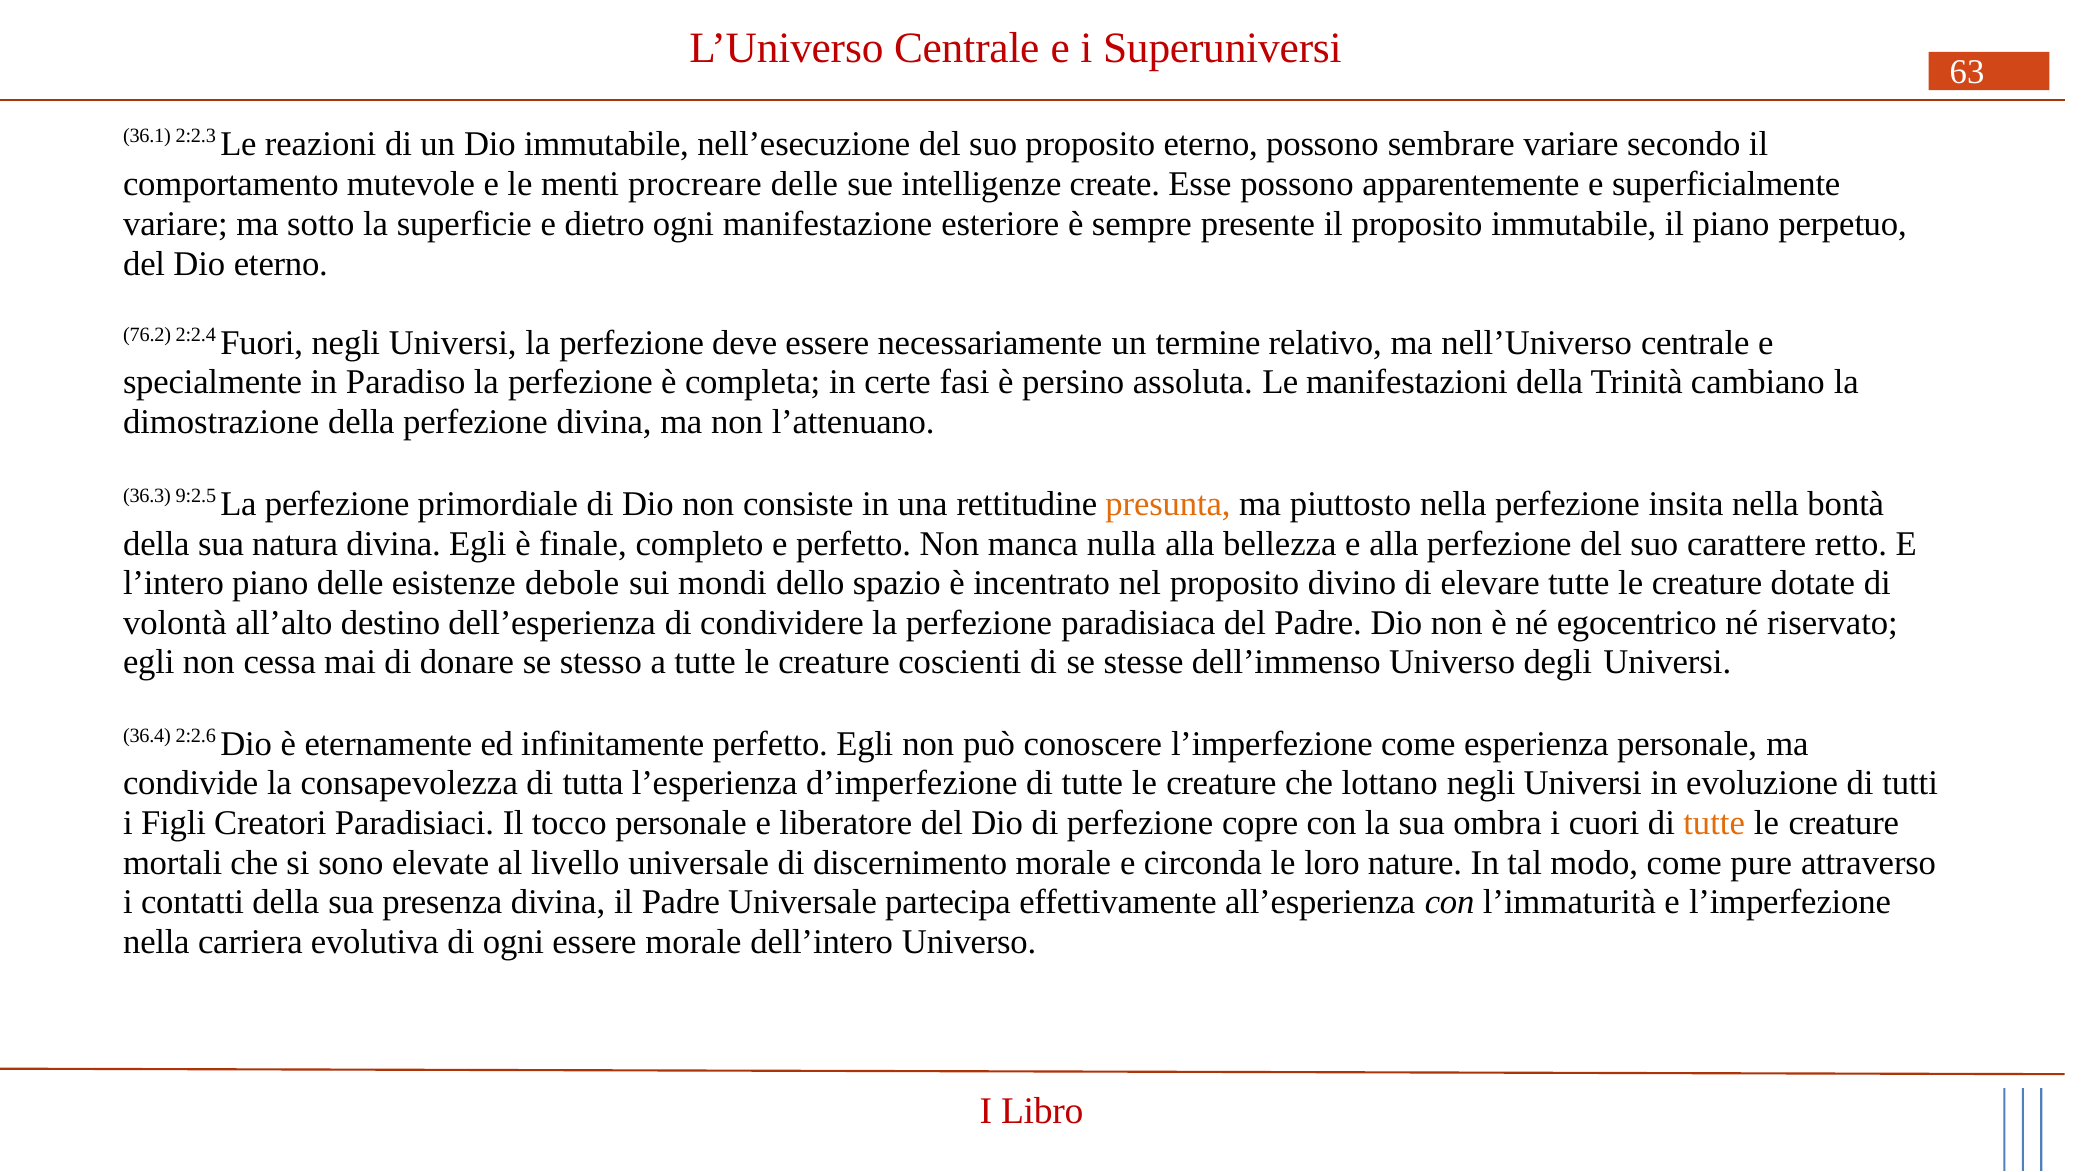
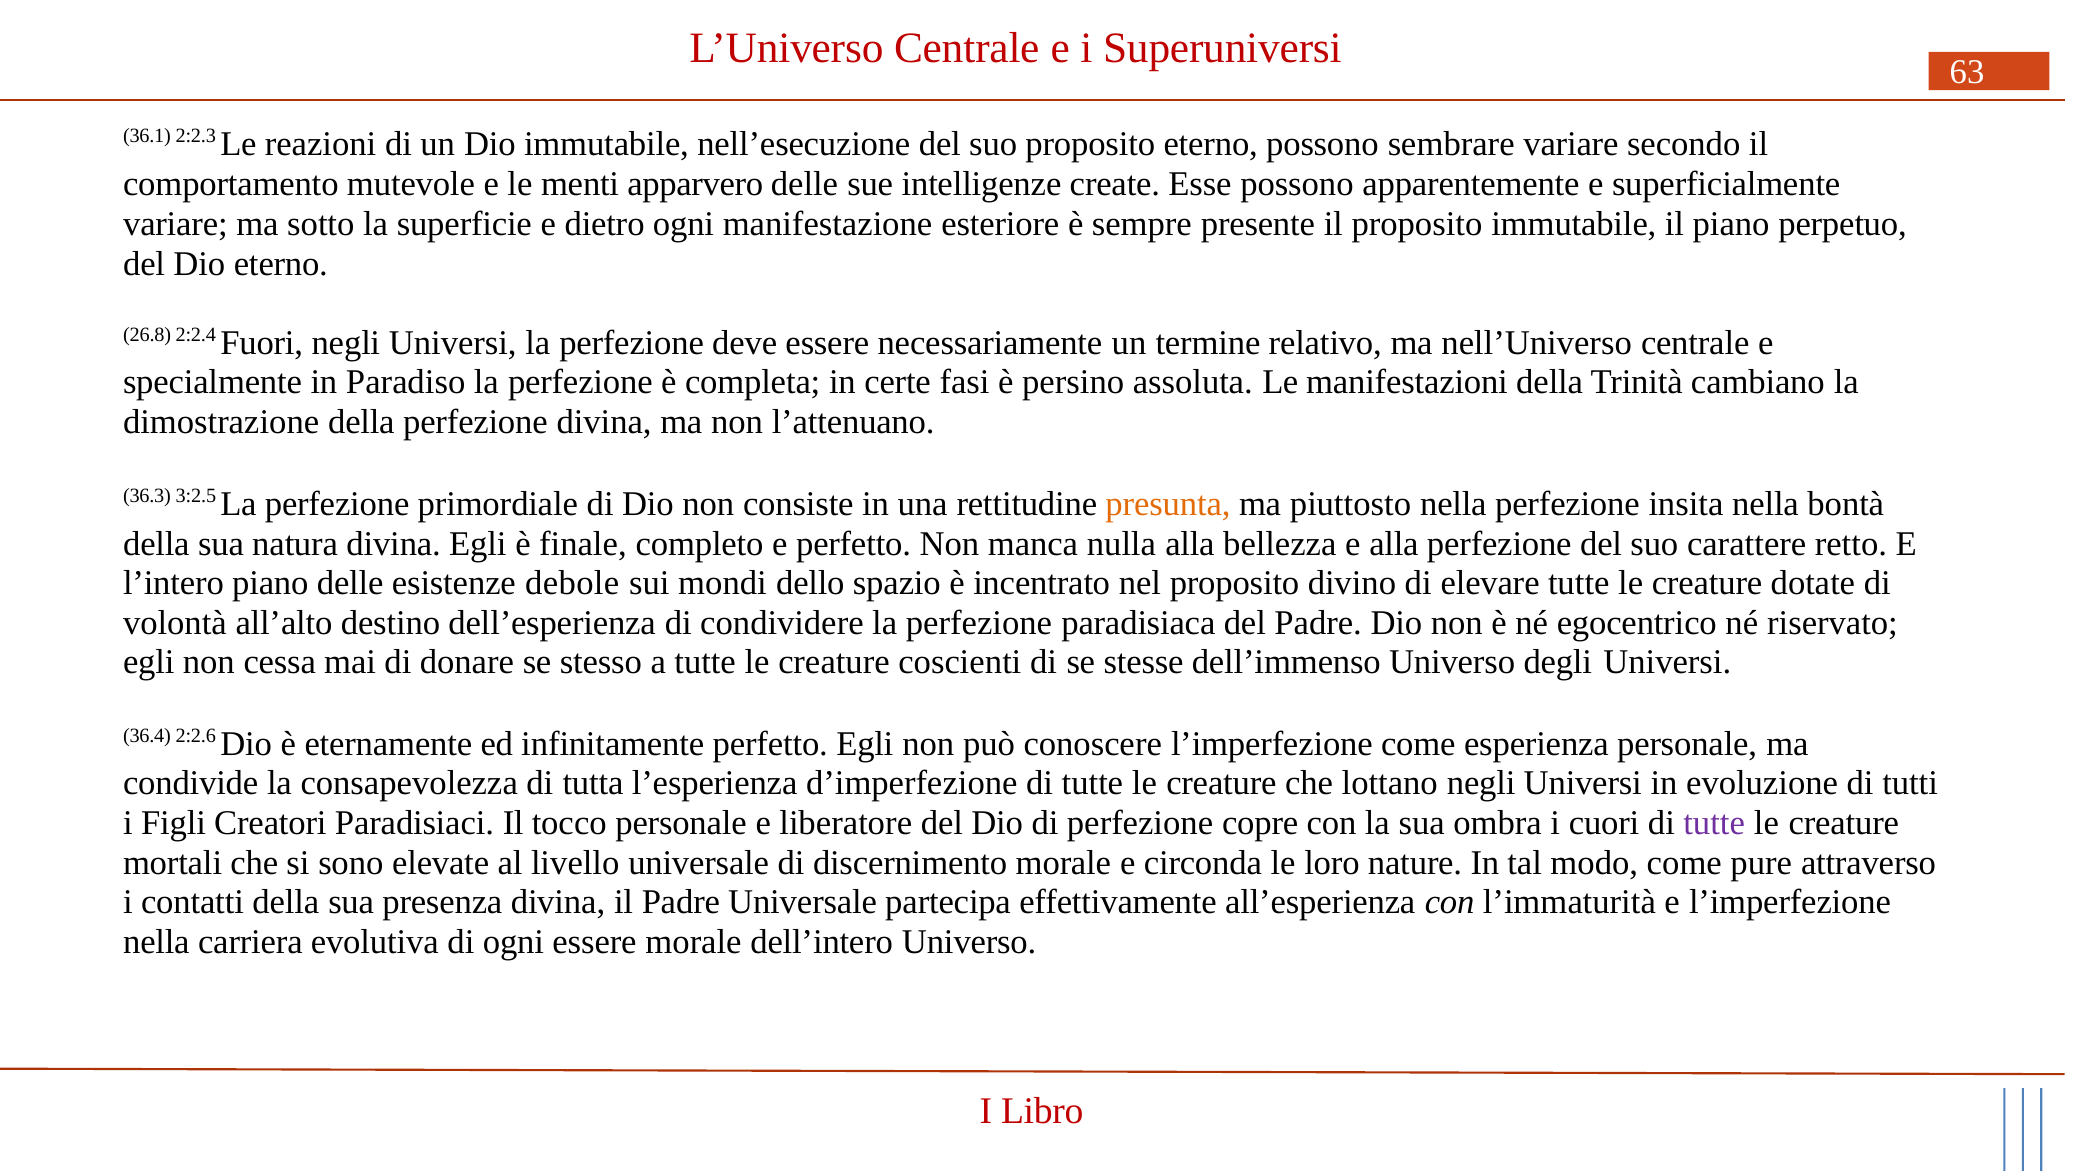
procreare: procreare -> apparvero (695, 184)
76.2: 76.2 -> 26.8 (147, 335)
9:2.5: 9:2.5 -> 3:2.5 (196, 496)
tutte colour: orange -> purple (1714, 823)
